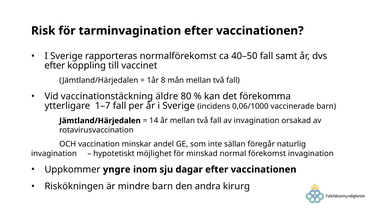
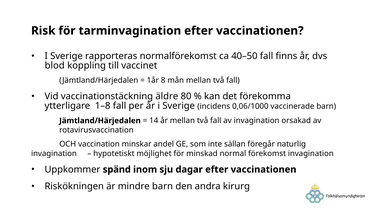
samt: samt -> finns (286, 56)
efter: efter -> blod (55, 66)
1–7: 1–7 -> 1–8 (103, 106)
yngre: yngre -> spänd (117, 169)
